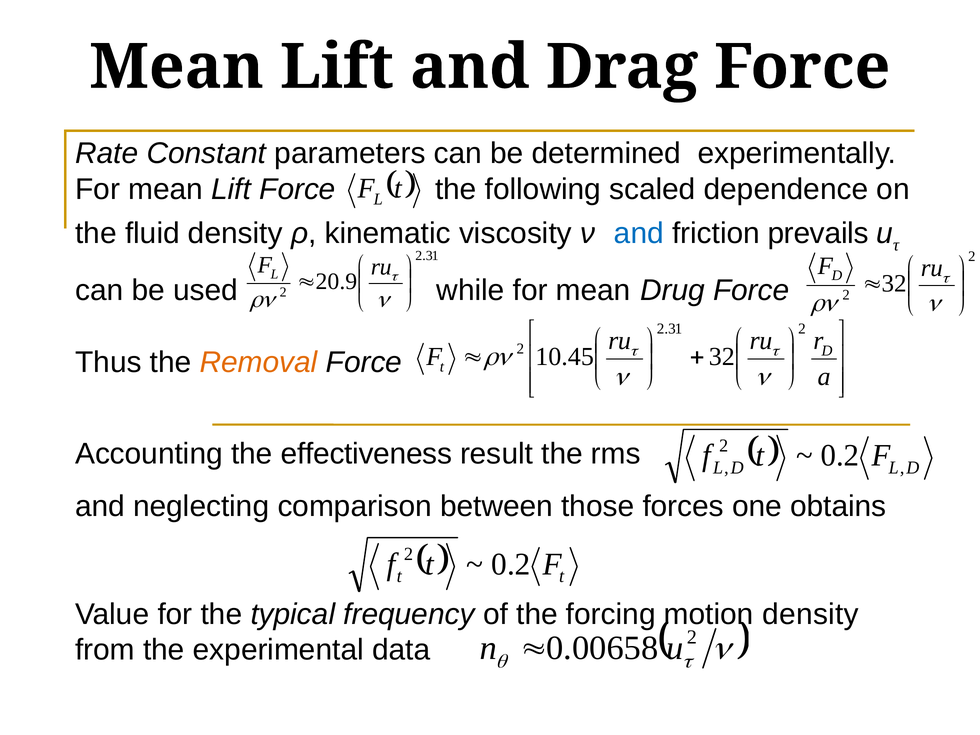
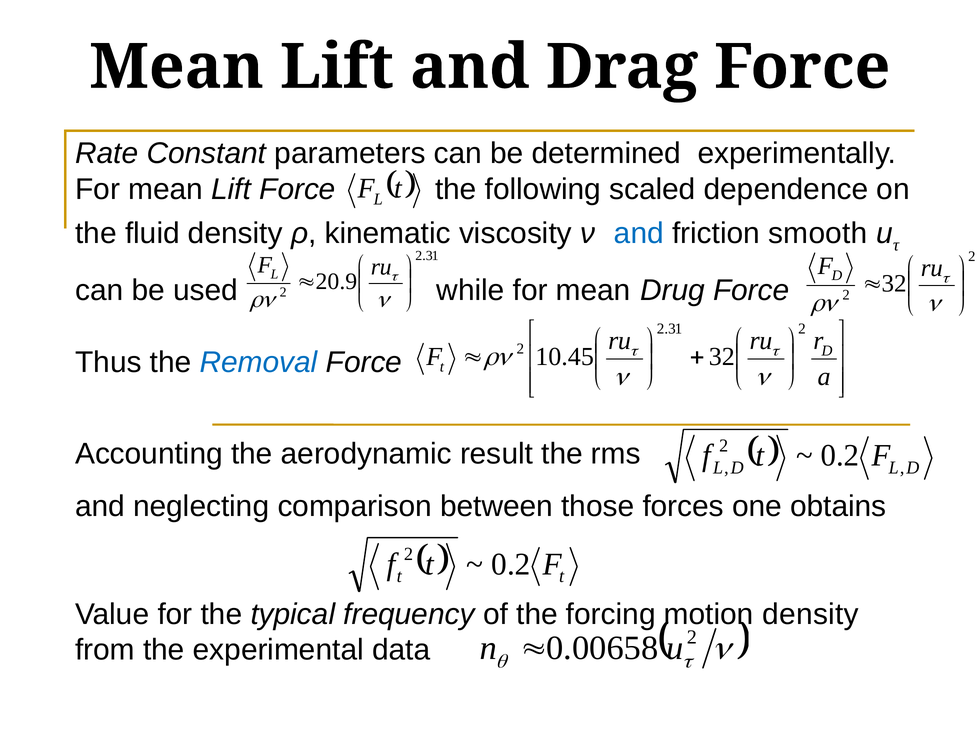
prevails: prevails -> smooth (818, 233)
Removal colour: orange -> blue (259, 362)
effectiveness: effectiveness -> aerodynamic (366, 454)
